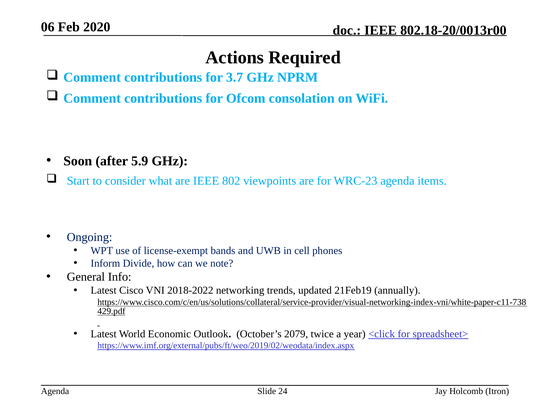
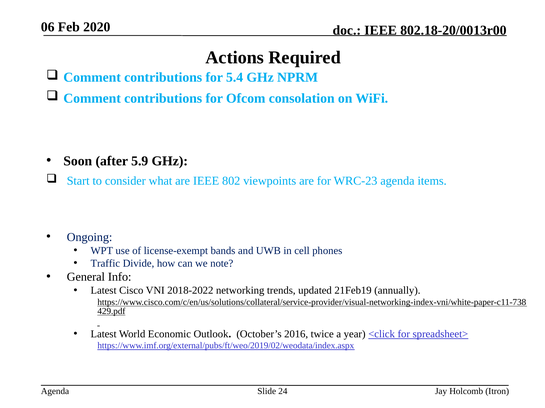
3.7: 3.7 -> 5.4 (235, 78)
Inform: Inform -> Traffic (105, 264)
2079: 2079 -> 2016 (296, 335)
